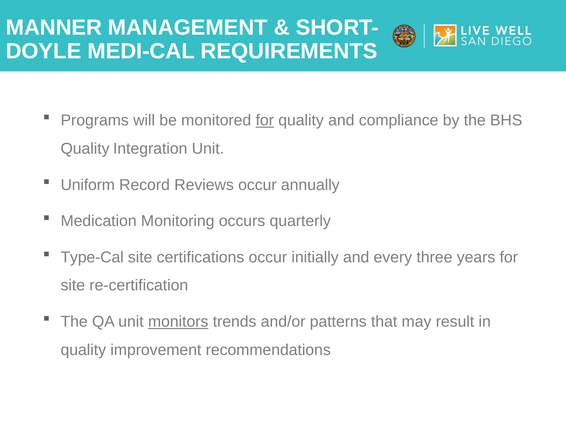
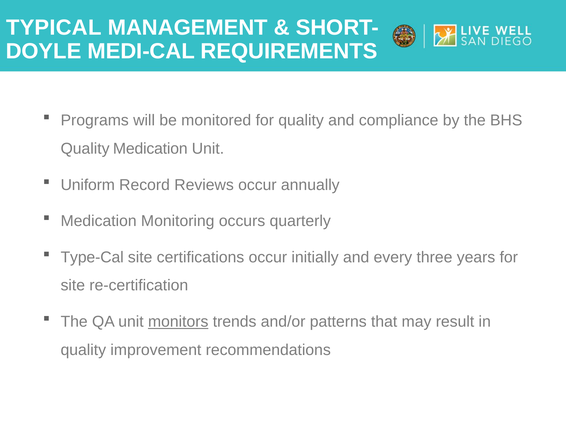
MANNER: MANNER -> TYPICAL (54, 28)
for underline: present -> none (265, 120)
Quality Integration: Integration -> Medication (150, 149)
